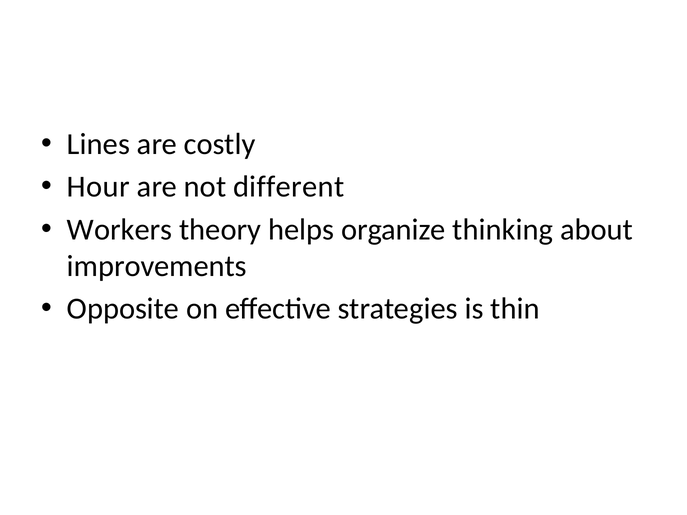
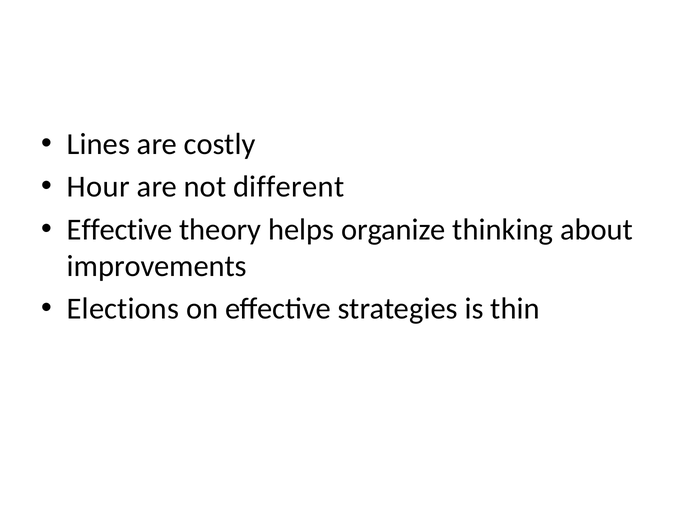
Workers: Workers -> Effective (120, 230)
Opposite: Opposite -> Elections (123, 309)
